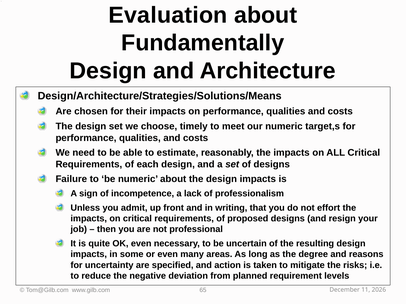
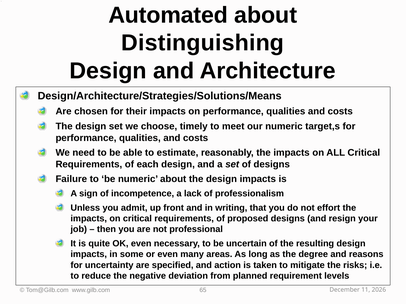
Evaluation: Evaluation -> Automated (168, 15)
Fundamentally: Fundamentally -> Distinguishing (203, 43)
